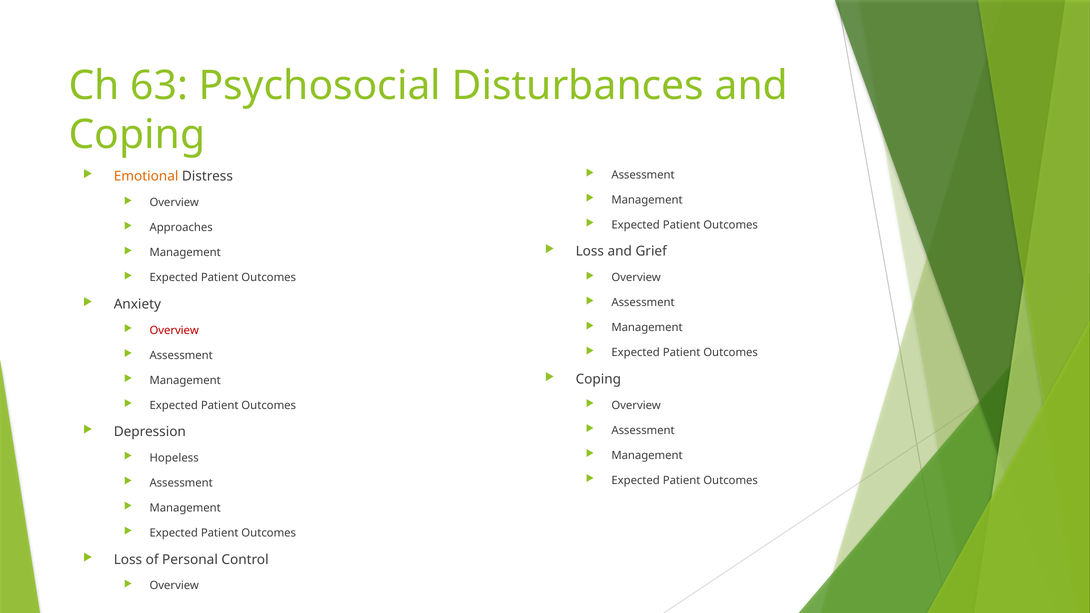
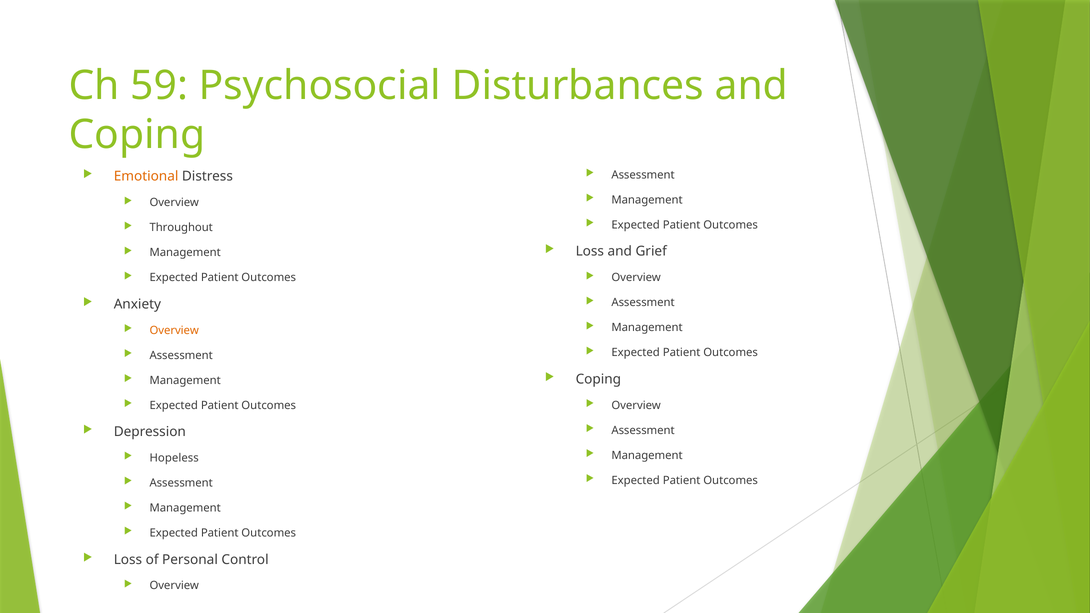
63: 63 -> 59 (159, 86)
Approaches: Approaches -> Throughout (181, 228)
Overview colour: red -> orange (174, 330)
